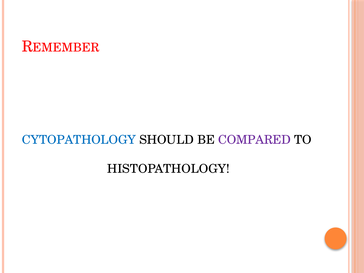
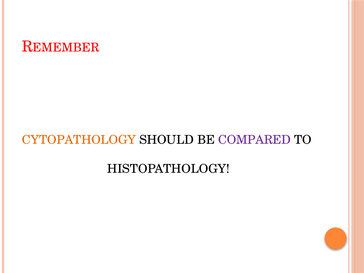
CYTOPATHOLOGY colour: blue -> orange (79, 140)
